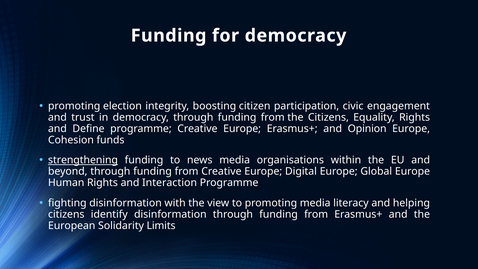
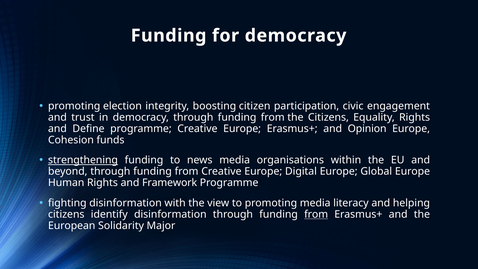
Interaction: Interaction -> Framework (170, 183)
from underline: none -> present (316, 214)
Limits: Limits -> Major (161, 226)
